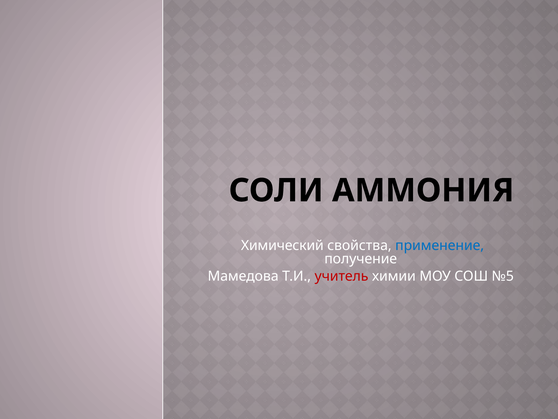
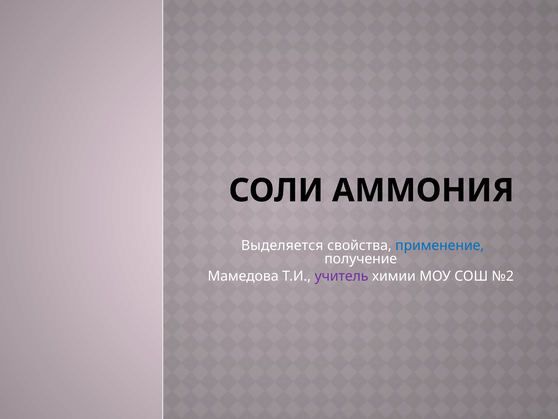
Химический: Химический -> Выделяется (282, 245)
учитель colour: red -> purple (342, 276)
№5: №5 -> №2 (503, 276)
